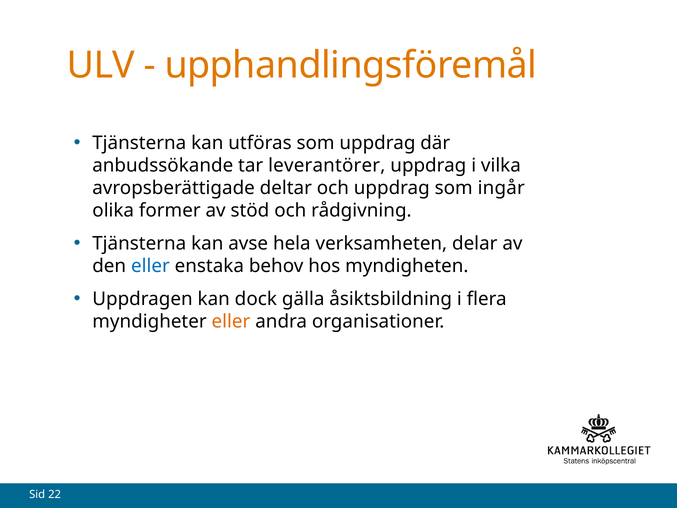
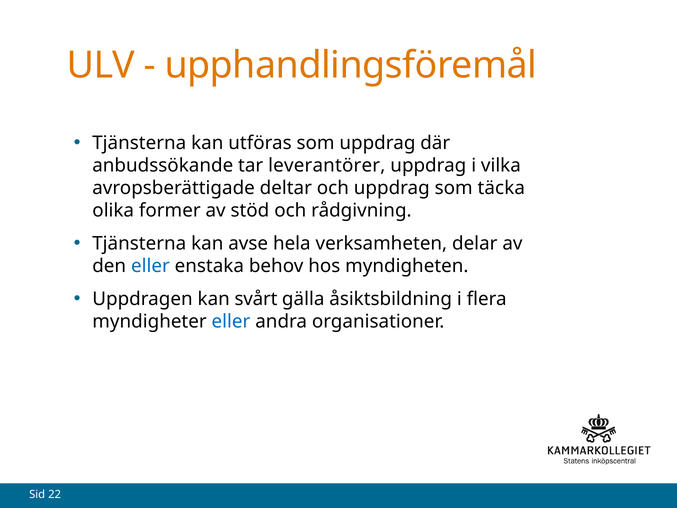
ingår: ingår -> täcka (501, 188)
dock: dock -> svårt (256, 299)
eller colour: orange -> blue (231, 321)
